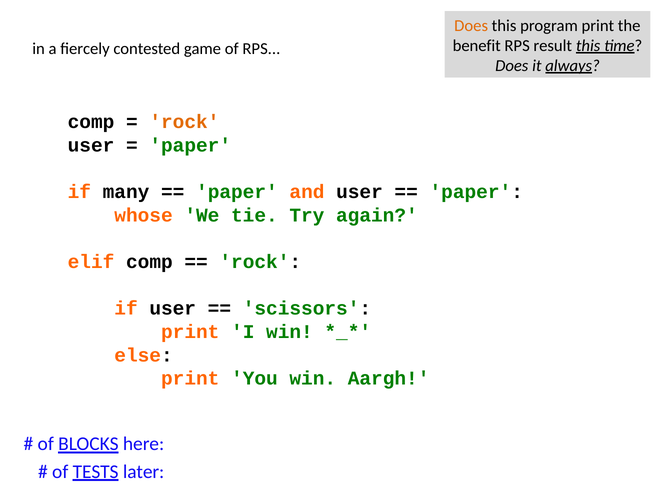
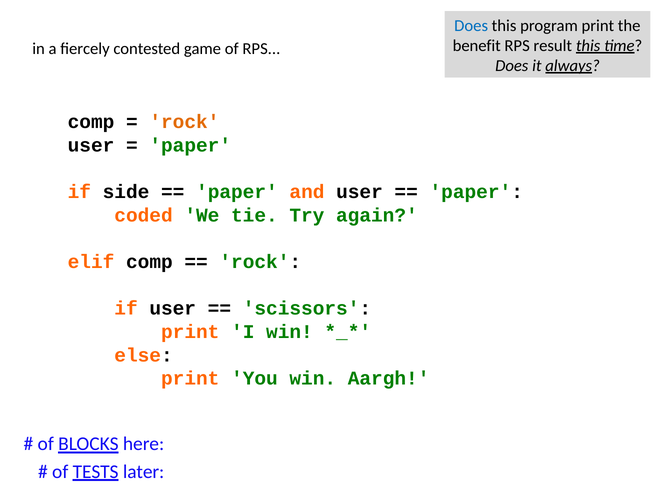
Does colour: orange -> blue (471, 26)
many: many -> side (126, 192)
whose: whose -> coded (144, 215)
